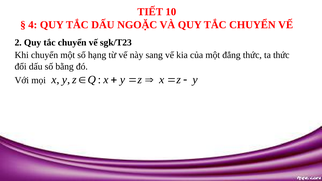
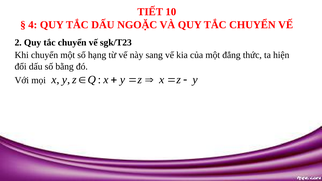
ta thức: thức -> hiện (281, 55)
